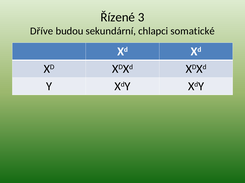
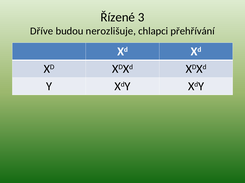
sekundární: sekundární -> nerozlišuje (111, 31)
somatické: somatické -> přehřívání (193, 31)
